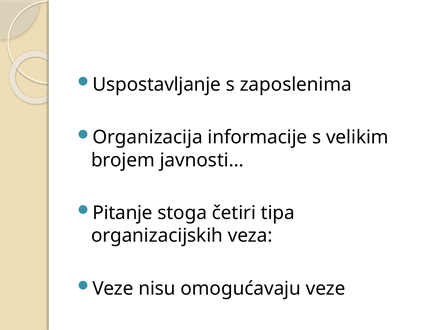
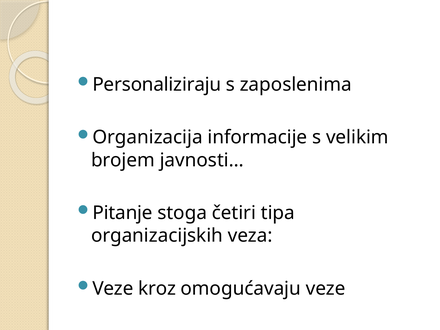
Uspostavljanje: Uspostavljanje -> Personaliziraju (157, 85)
nisu: nisu -> kroz (157, 289)
